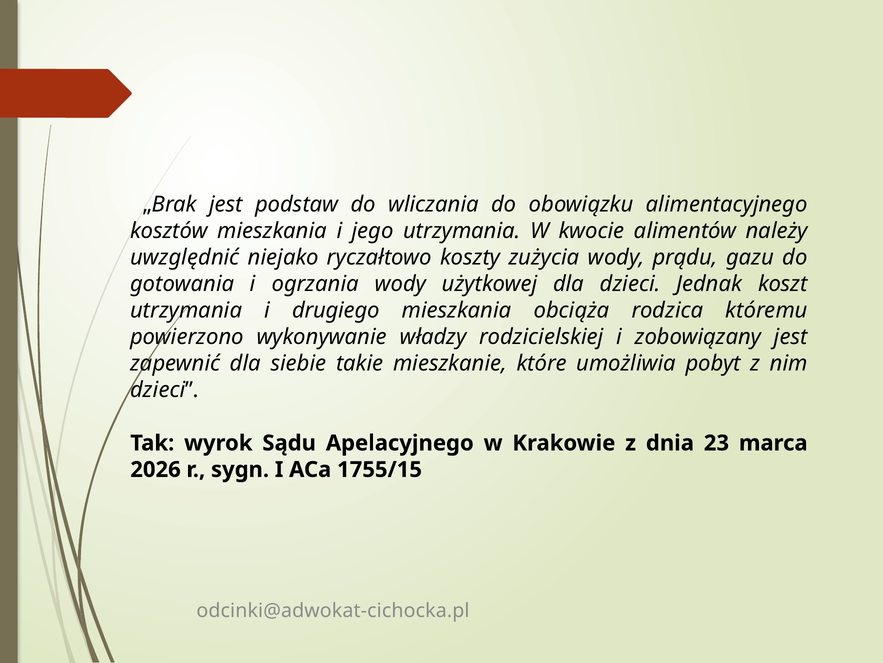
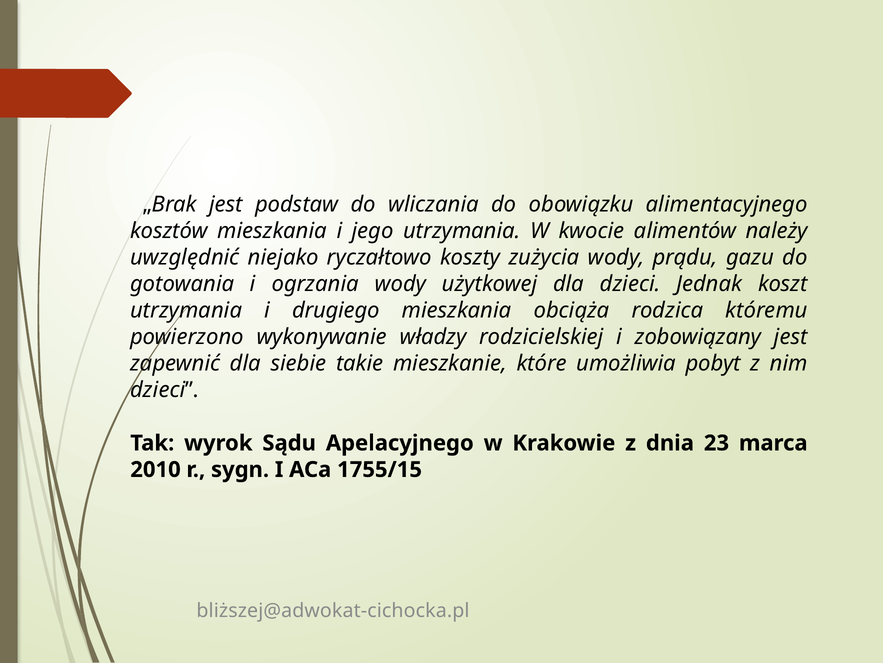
2026: 2026 -> 2010 (156, 469)
odcinki@adwokat-cichocka.pl: odcinki@adwokat-cichocka.pl -> bliższej@adwokat-cichocka.pl (333, 610)
